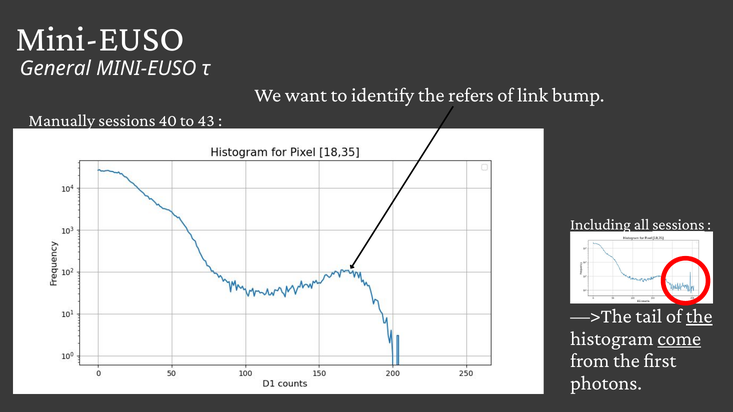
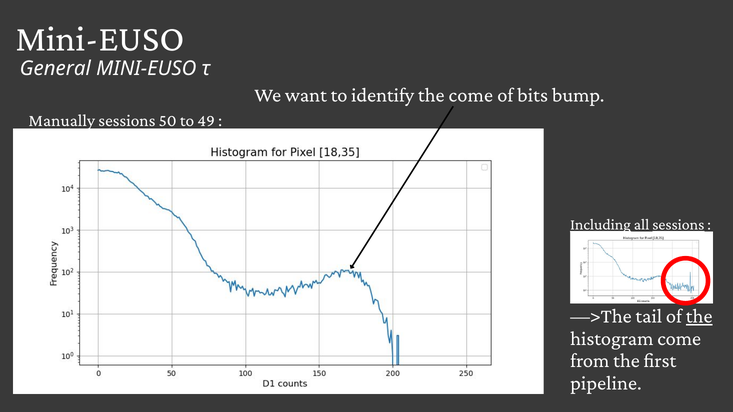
refers: refers -> come (471, 95)
link: link -> bits (533, 95)
40: 40 -> 50 (168, 121)
43: 43 -> 49 (206, 121)
Including underline: none -> present (601, 225)
come underline: present -> none (679, 339)
photons: photons -> pipeline (606, 383)
